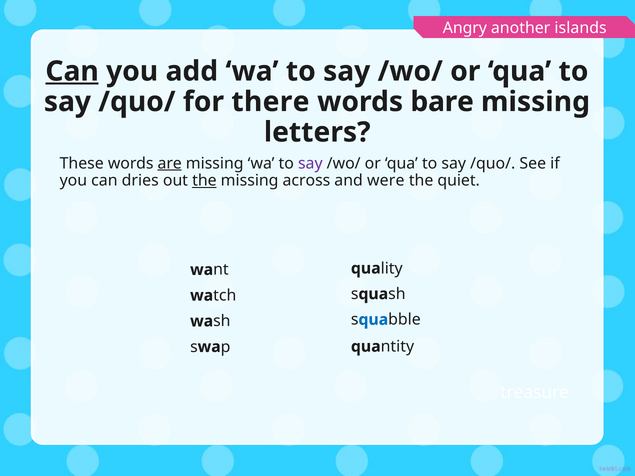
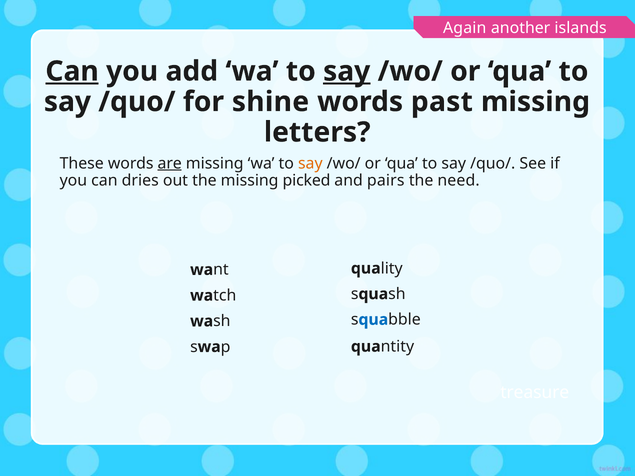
Angry: Angry -> Again (465, 28)
say underline: none -> present (347, 71)
there: there -> shine (270, 102)
bare: bare -> past (442, 102)
say colour: purple -> orange (310, 163)
the underline: present -> none (204, 181)
across: across -> picked (307, 181)
were: were -> pairs (386, 181)
quiet: quiet -> need (459, 181)
